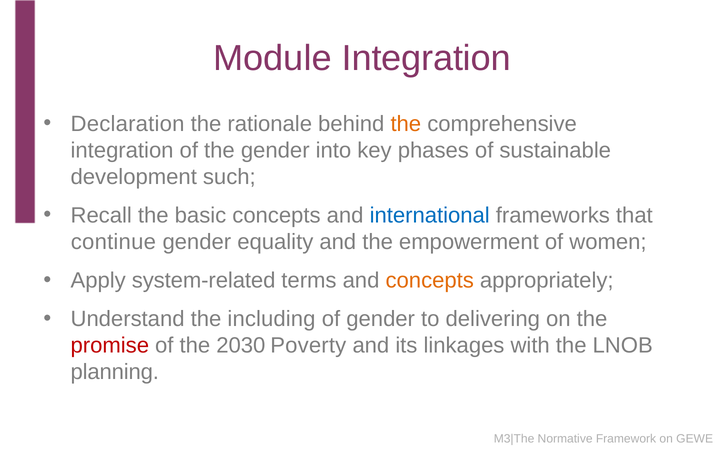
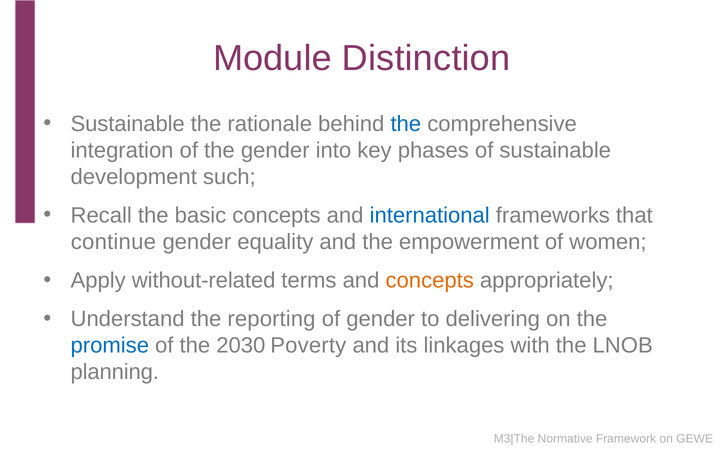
Module Integration: Integration -> Distinction (426, 58)
Declaration: Declaration -> Sustainable (128, 124)
the colour: orange -> blue (406, 124)
system-related: system-related -> without-related (204, 281)
including: including -> reporting (272, 319)
promise colour: red -> blue (110, 346)
